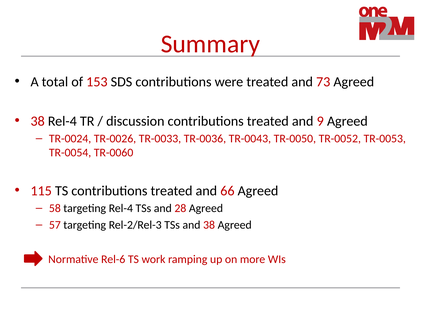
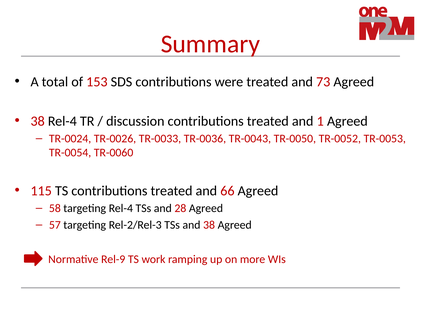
9: 9 -> 1 (320, 121)
Rel-6: Rel-6 -> Rel-9 (113, 259)
